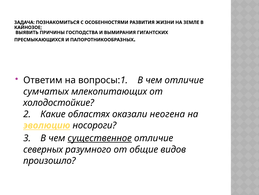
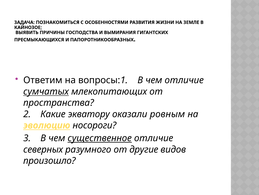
сумчатых underline: none -> present (46, 91)
холодостойкие: холодостойкие -> пространства (59, 102)
областях: областях -> экватору (89, 114)
неогена: неогена -> ровным (167, 114)
общие: общие -> другие (144, 149)
